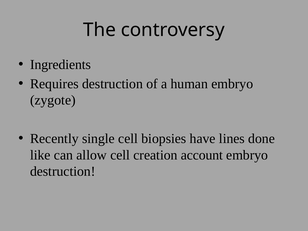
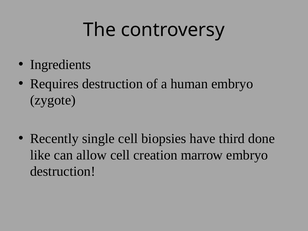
lines: lines -> third (232, 139)
account: account -> marrow (202, 155)
